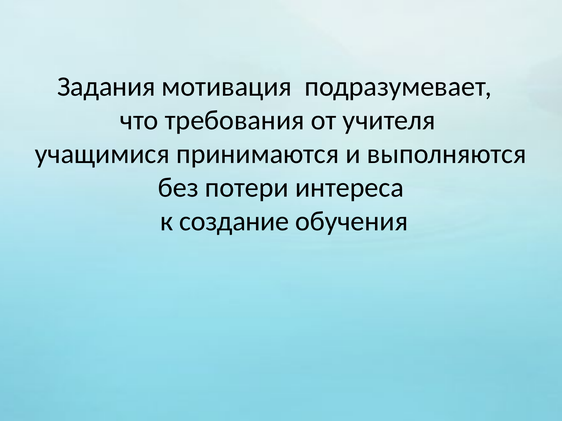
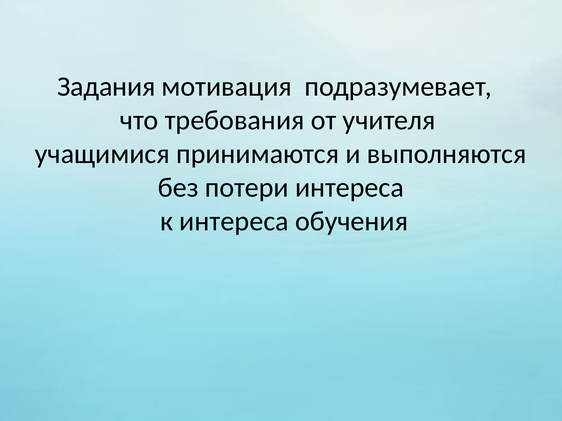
к создание: создание -> интереса (234, 221)
